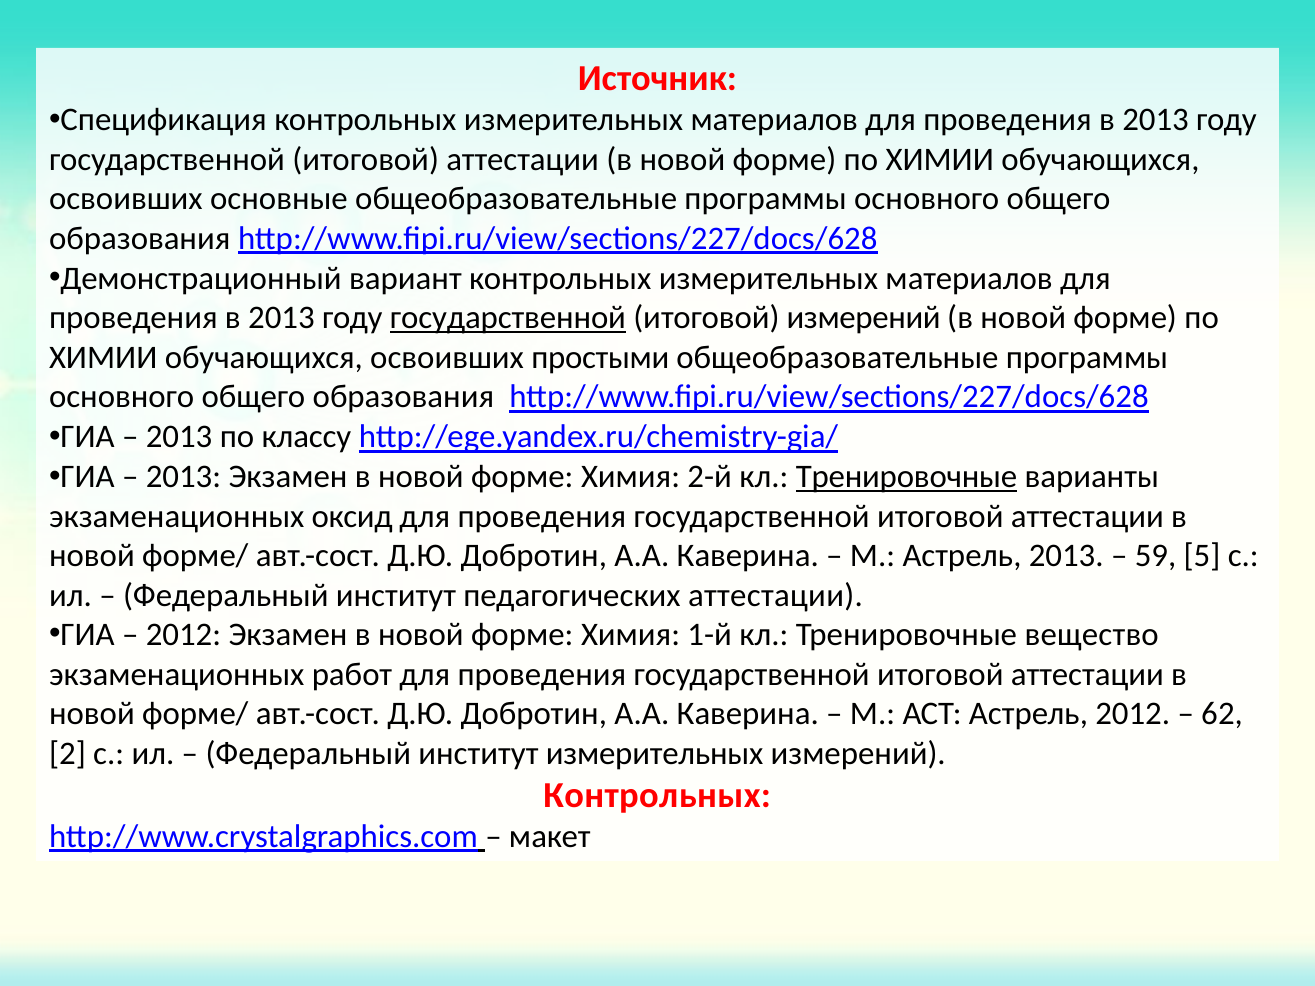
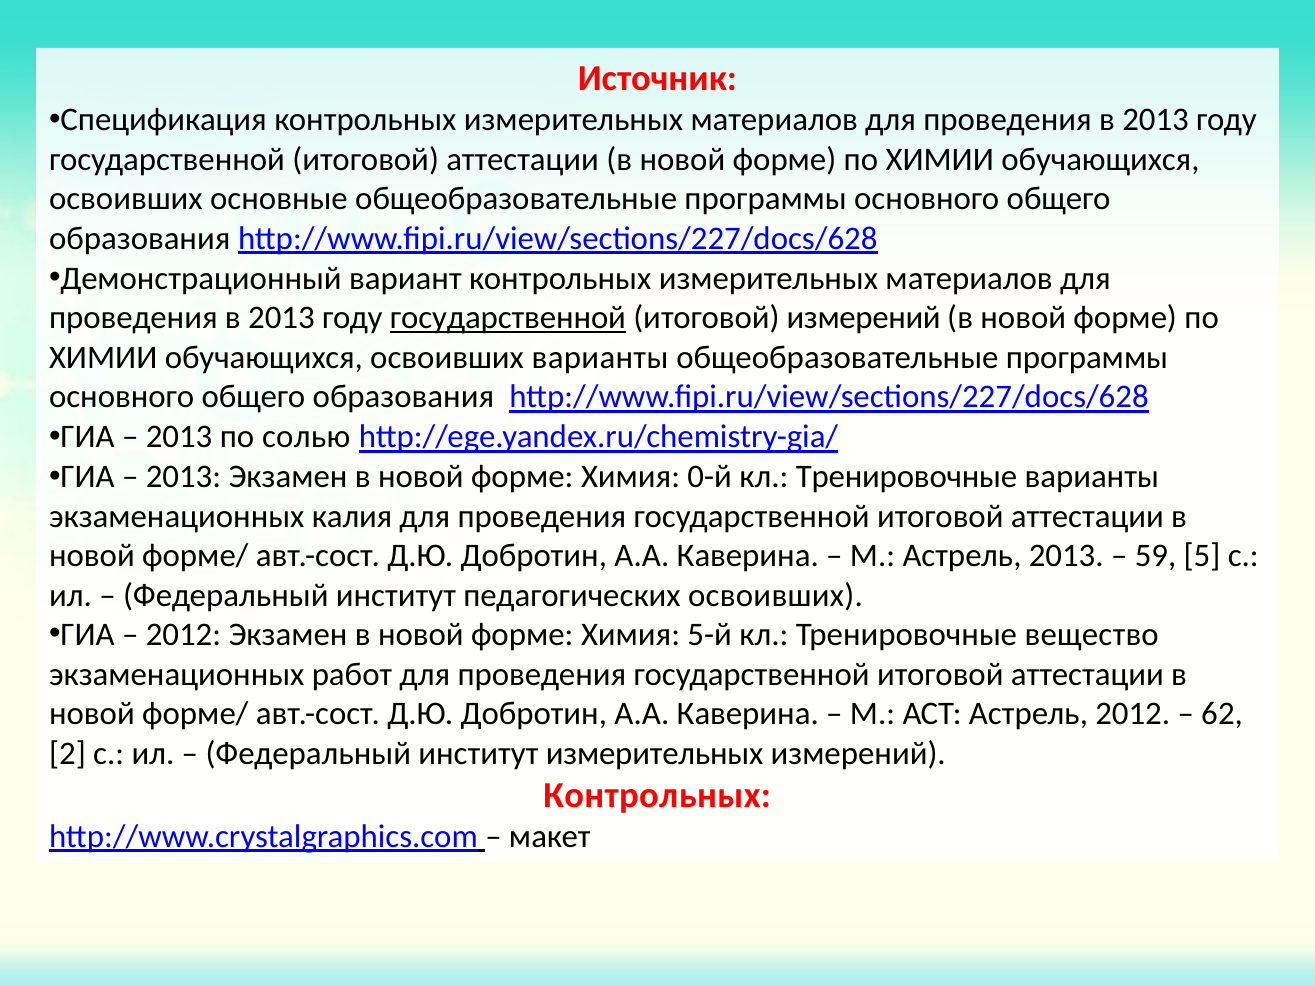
освоивших простыми: простыми -> варианты (600, 358)
классу: классу -> солью (306, 437)
2-й: 2-й -> 0-й (710, 477)
Тренировочные underline: present -> none (907, 477)
оксид: оксид -> калия (352, 517)
педагогических аттестации: аттестации -> освоивших (775, 596)
1-й: 1-й -> 5-й (710, 635)
